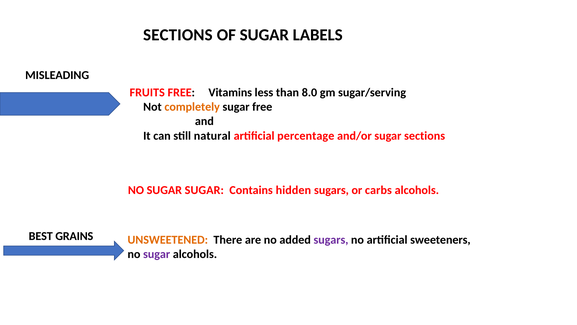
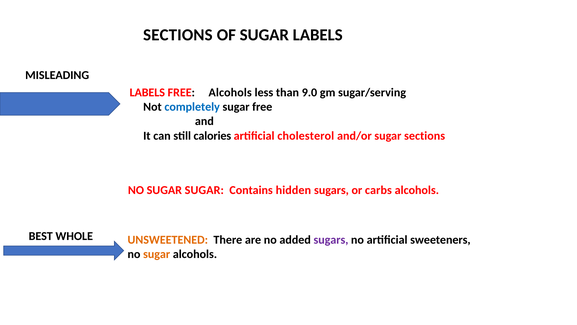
FRUITS: FRUITS -> LABELS (147, 92)
FREE Vitamins: Vitamins -> Alcohols (230, 92)
8.0: 8.0 -> 9.0 (309, 92)
completely colour: orange -> blue (192, 107)
natural: natural -> calories (212, 136)
percentage: percentage -> cholesterol (306, 136)
GRAINS: GRAINS -> WHOLE (74, 236)
sugar colour: purple -> orange (157, 254)
